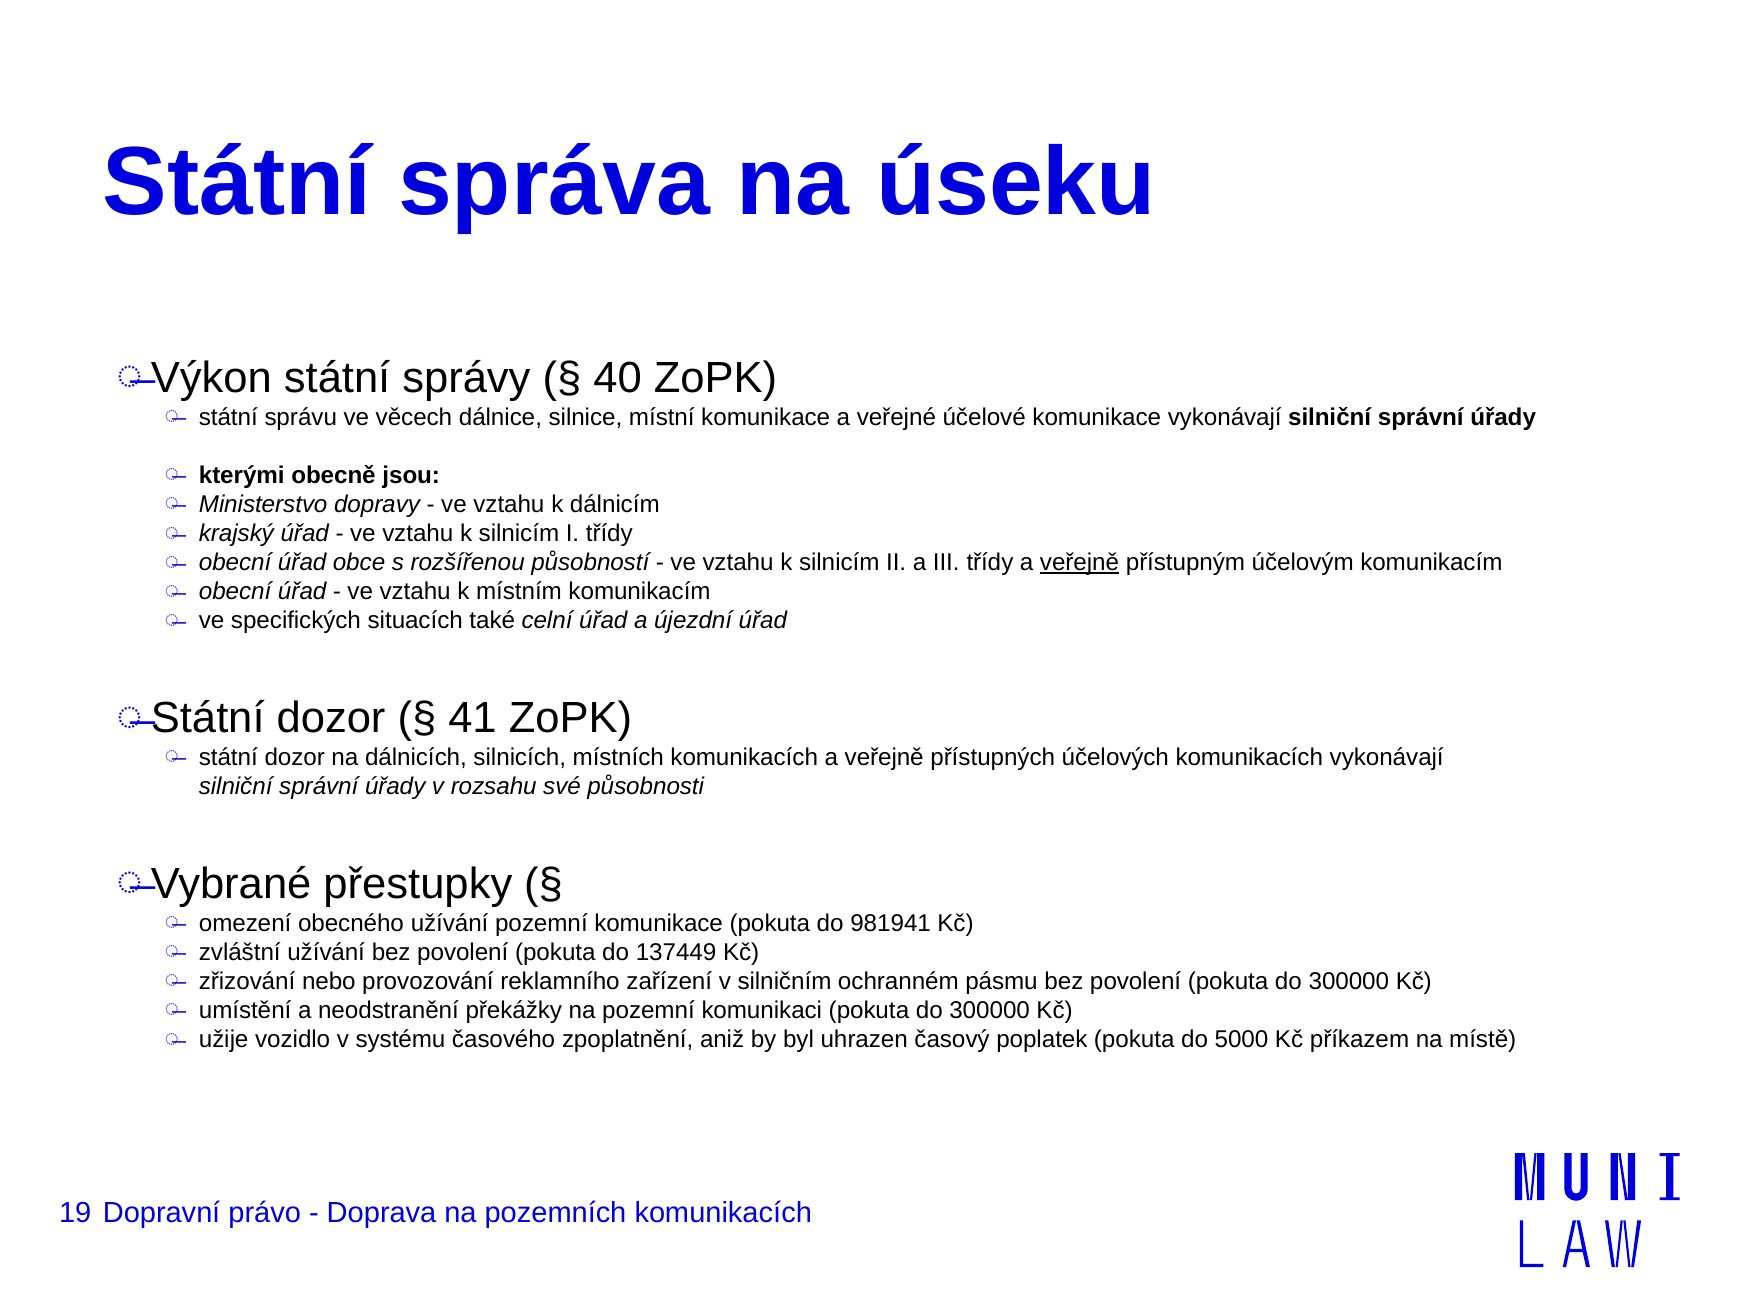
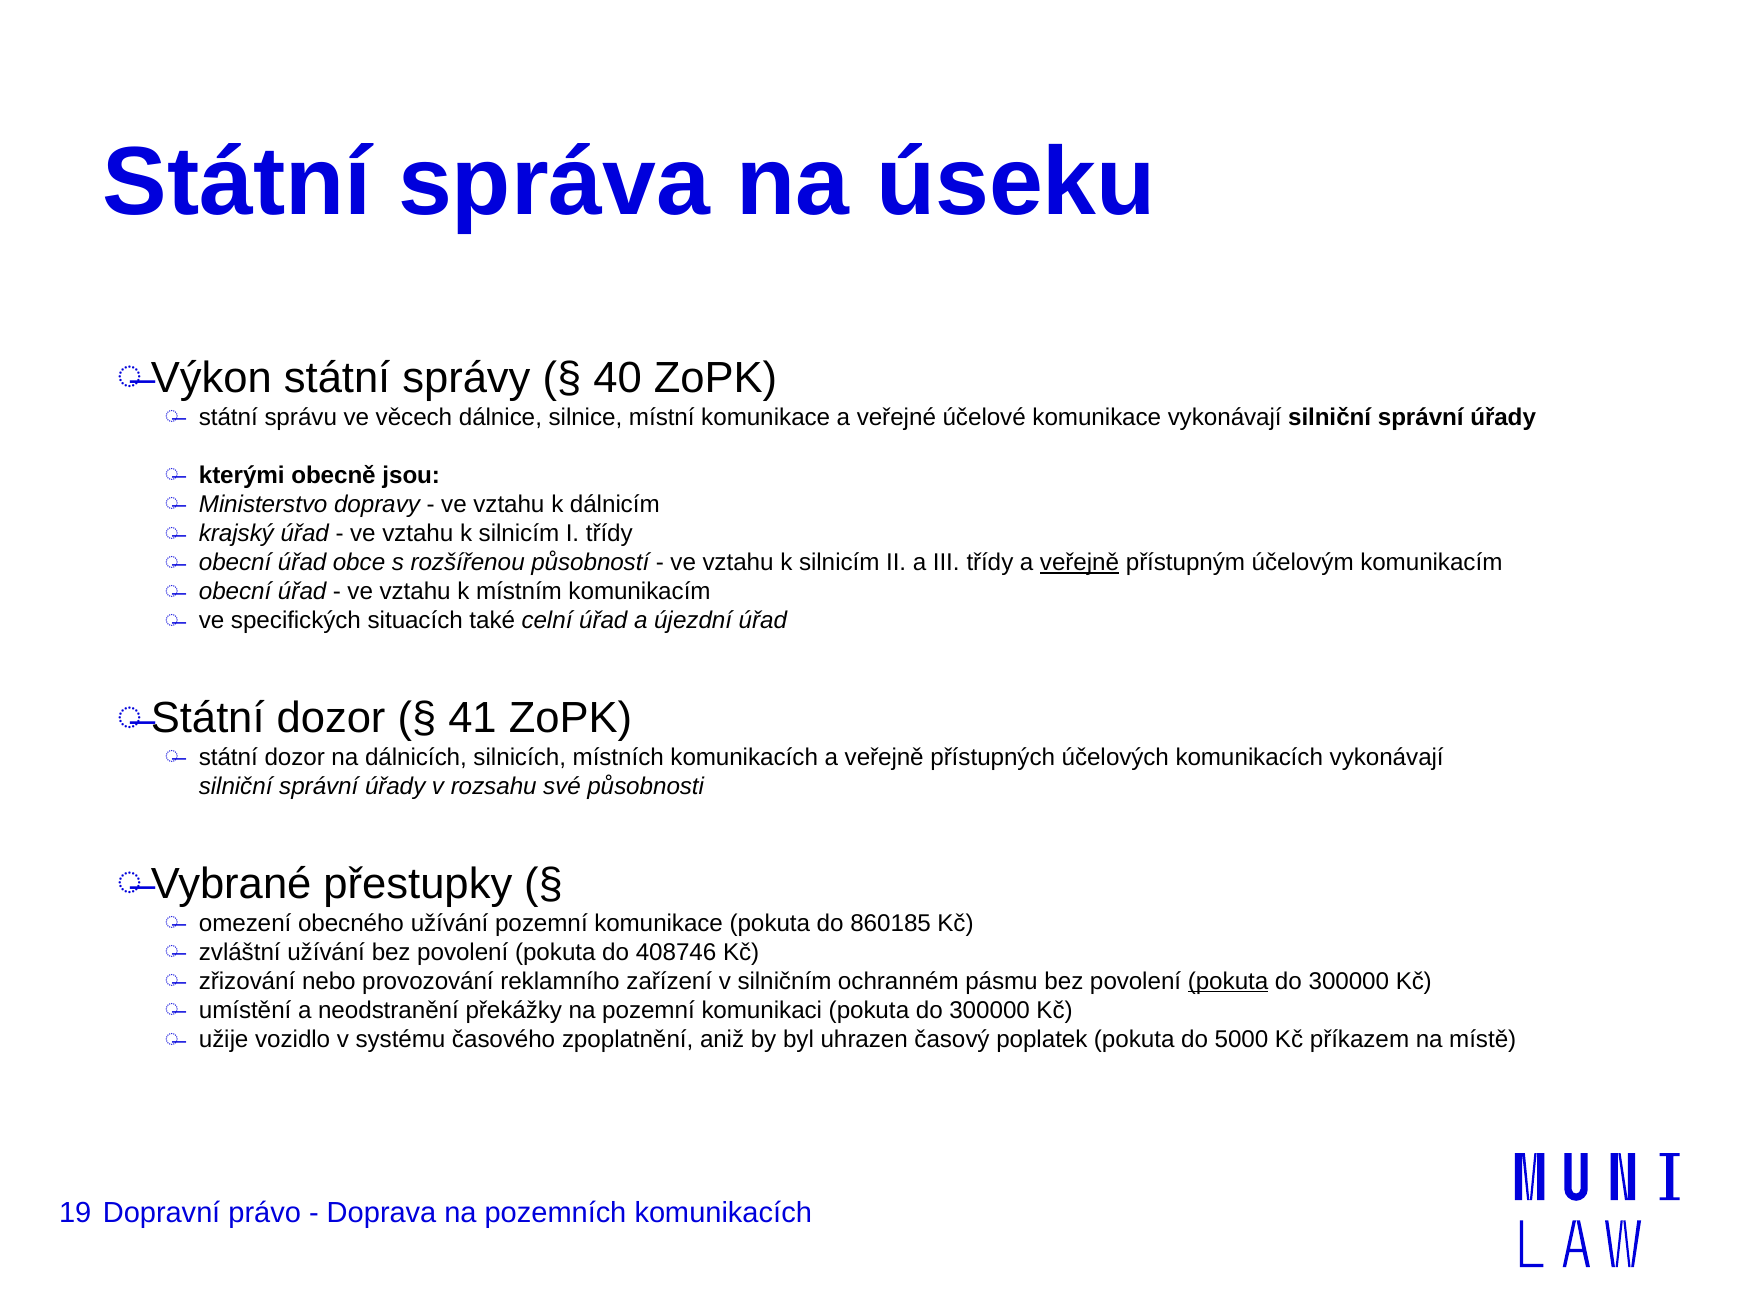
981941: 981941 -> 860185 (891, 923)
137449: 137449 -> 408746 (676, 952)
pokuta underline: none -> present (1228, 981)
